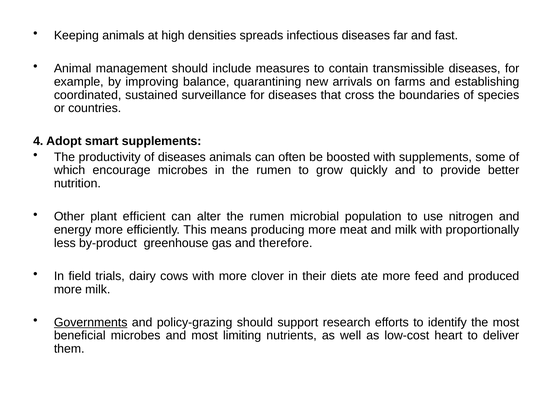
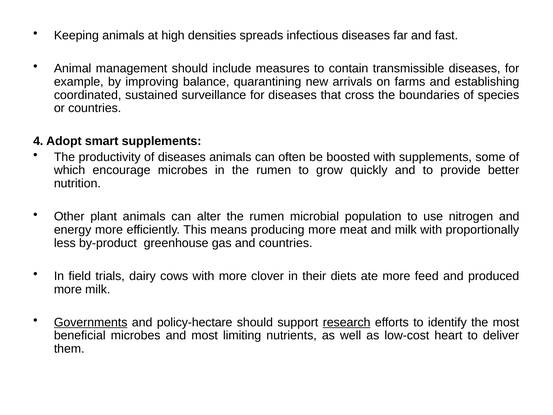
plant efficient: efficient -> animals (144, 216)
and therefore: therefore -> countries (286, 243)
policy-grazing: policy-grazing -> policy-hectare (195, 322)
research underline: none -> present (347, 322)
